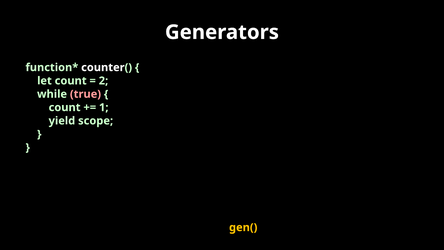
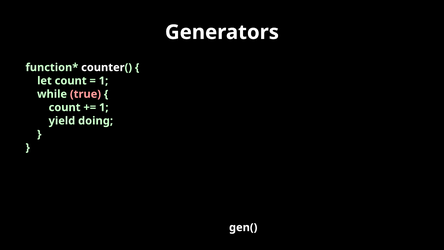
2: 2 -> 1 (103, 81)
scope: scope -> doing (96, 121)
gen( colour: yellow -> white (243, 227)
